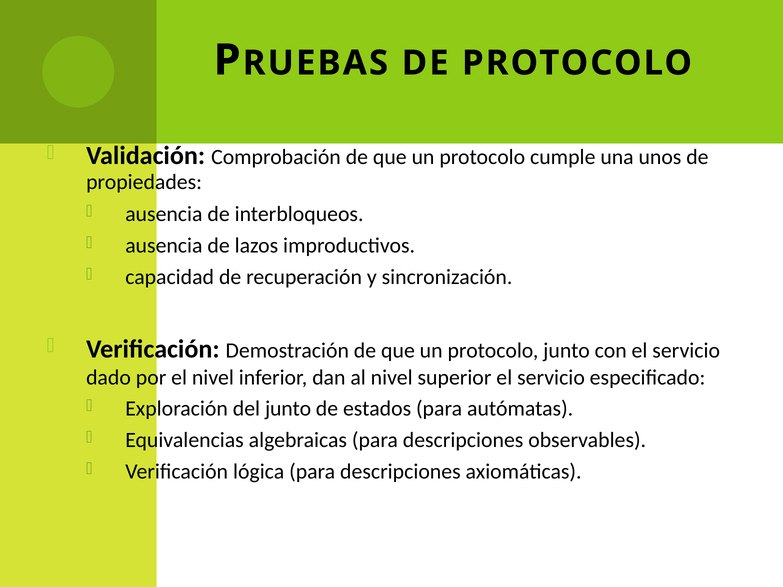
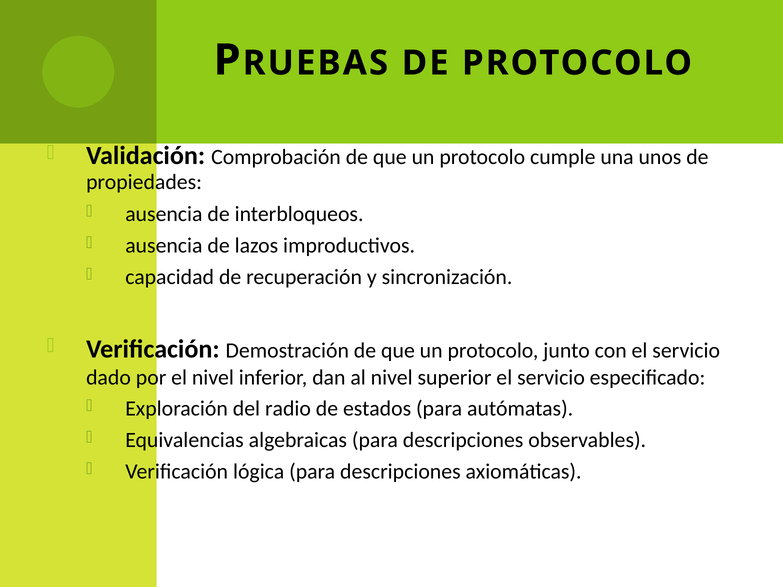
del junto: junto -> radio (288, 409)
